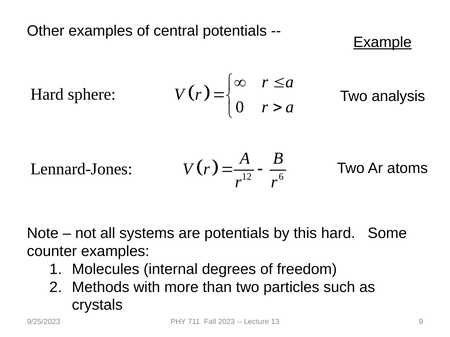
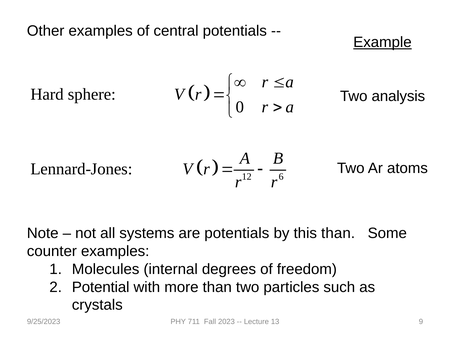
this hard: hard -> than (338, 233)
Methods: Methods -> Potential (101, 287)
